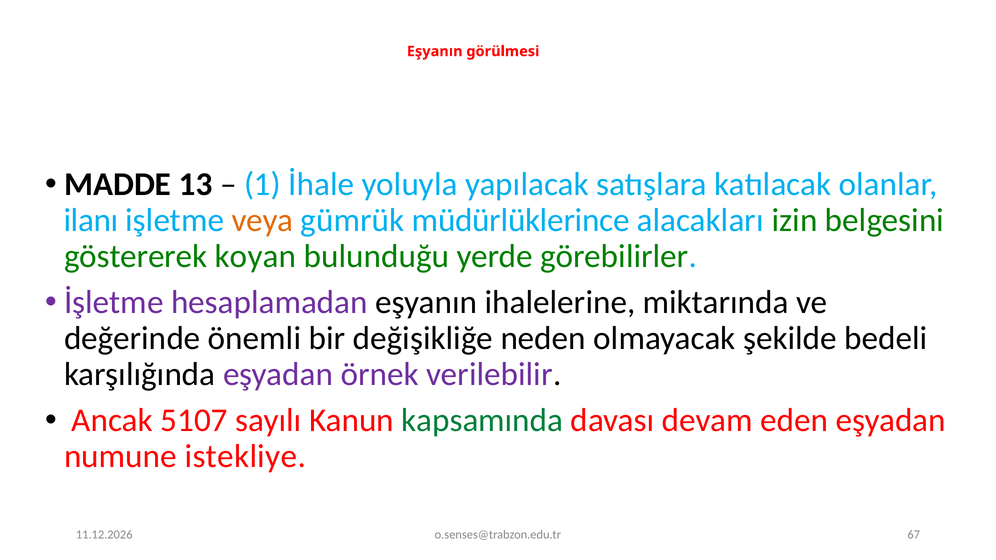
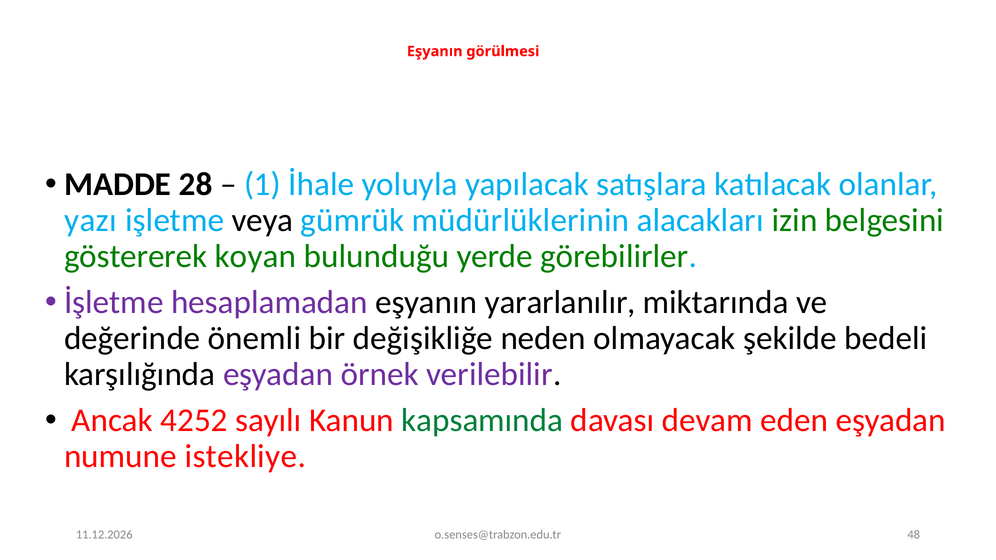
13: 13 -> 28 (196, 185)
ilanı: ilanı -> yazı (91, 220)
veya colour: orange -> black (262, 220)
müdürlüklerince: müdürlüklerince -> müdürlüklerinin (520, 220)
ihalelerine: ihalelerine -> yararlanılır (560, 303)
5107: 5107 -> 4252 (194, 421)
67: 67 -> 48 (914, 535)
